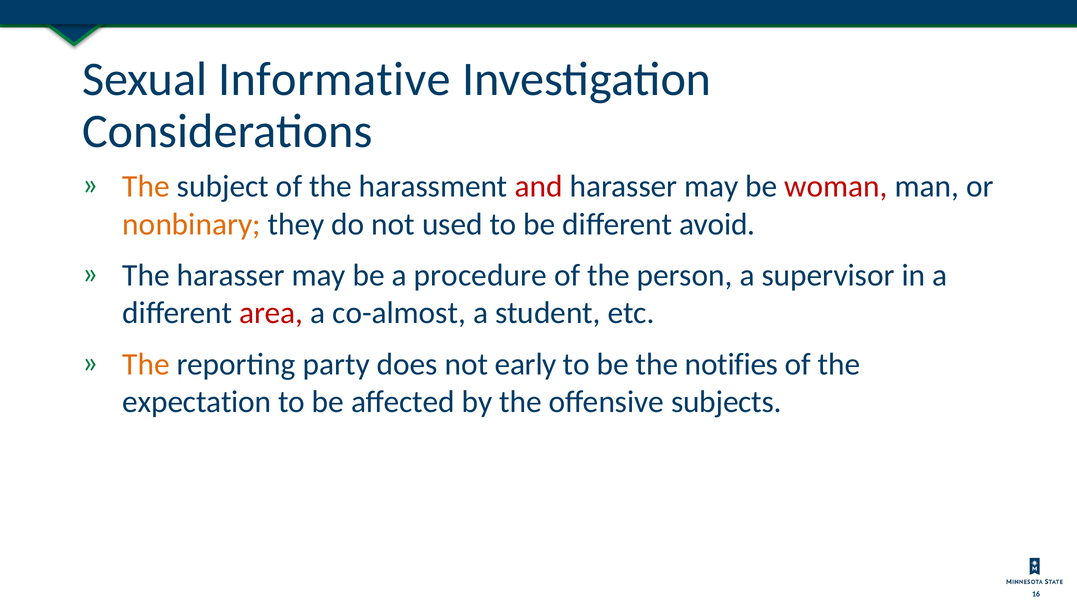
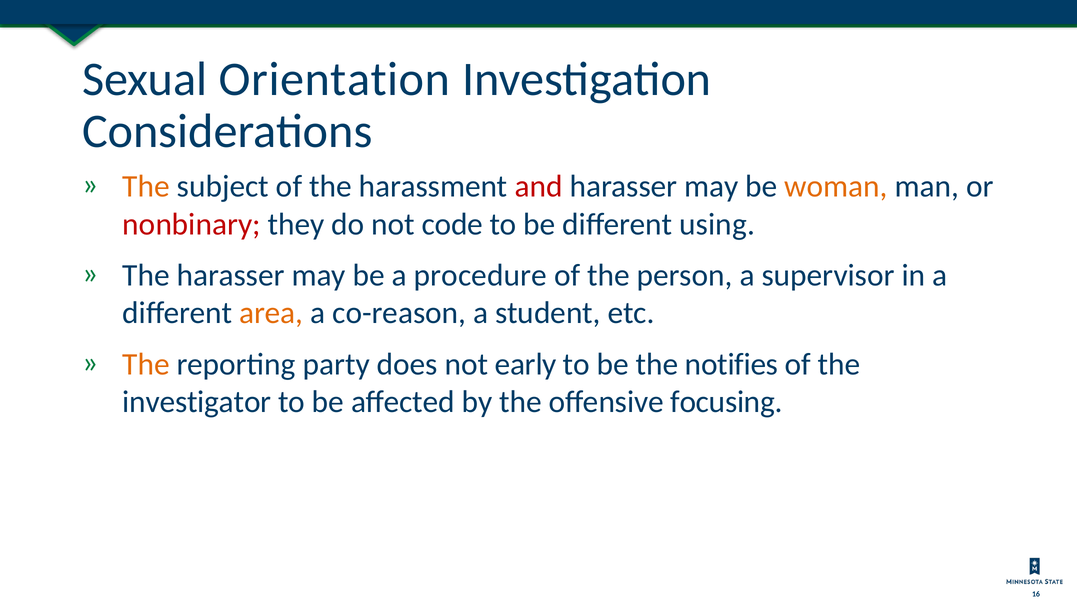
Informative: Informative -> Orientation (334, 79)
woman colour: red -> orange (836, 186)
nonbinary colour: orange -> red (192, 224)
used: used -> code (452, 224)
avoid: avoid -> using (717, 224)
area colour: red -> orange (271, 313)
co-almost: co-almost -> co-reason (399, 313)
expectation: expectation -> investigator (197, 402)
subjects: subjects -> focusing (726, 402)
